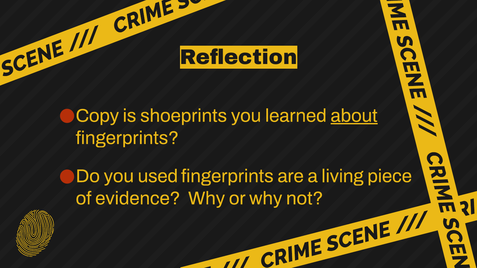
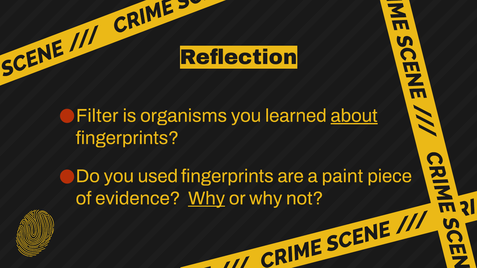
Copy: Copy -> Filter (97, 116)
shoeprints: shoeprints -> organisms (184, 116)
living: living -> paint (342, 176)
Why underline: none -> present (207, 199)
